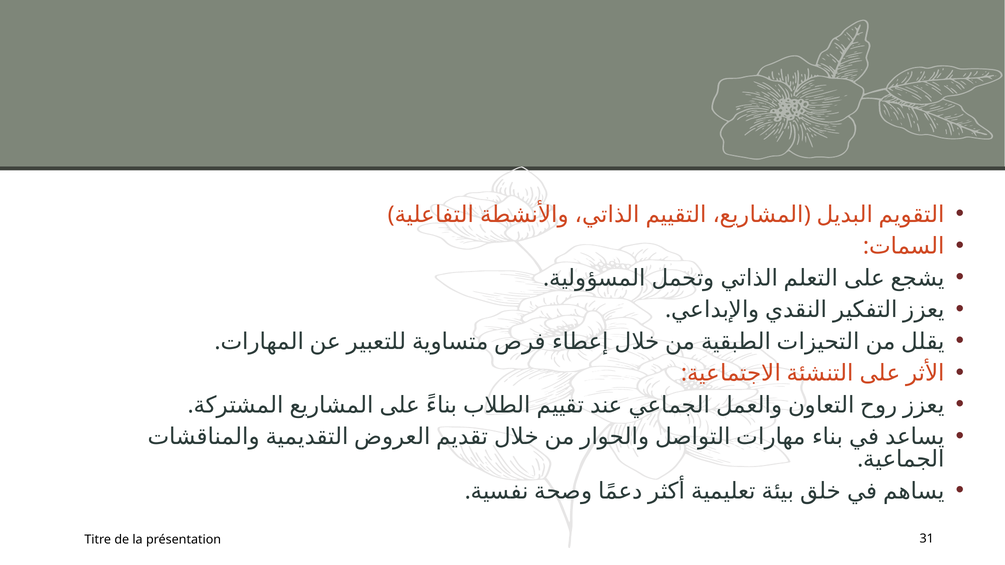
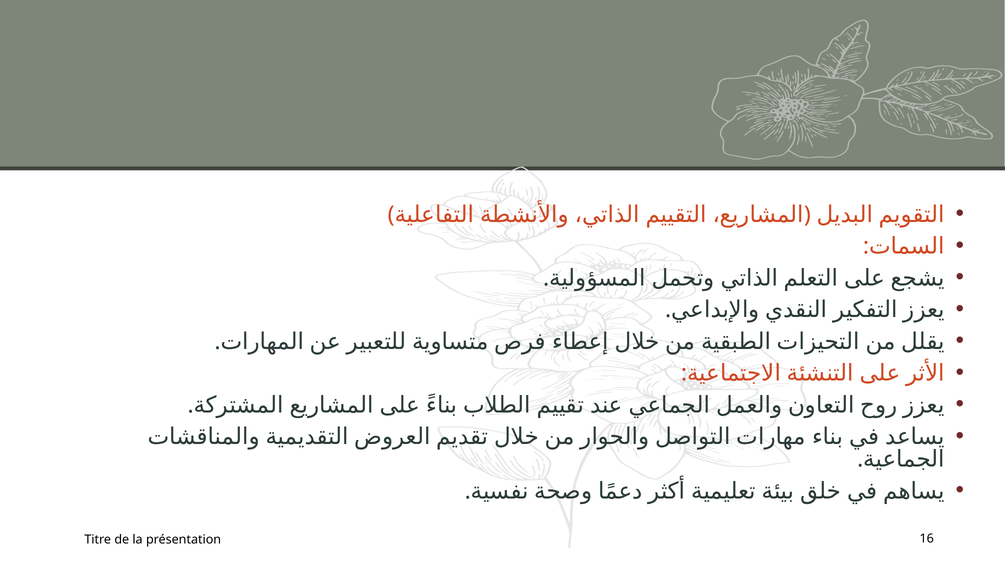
31: 31 -> 16 (927, 539)
